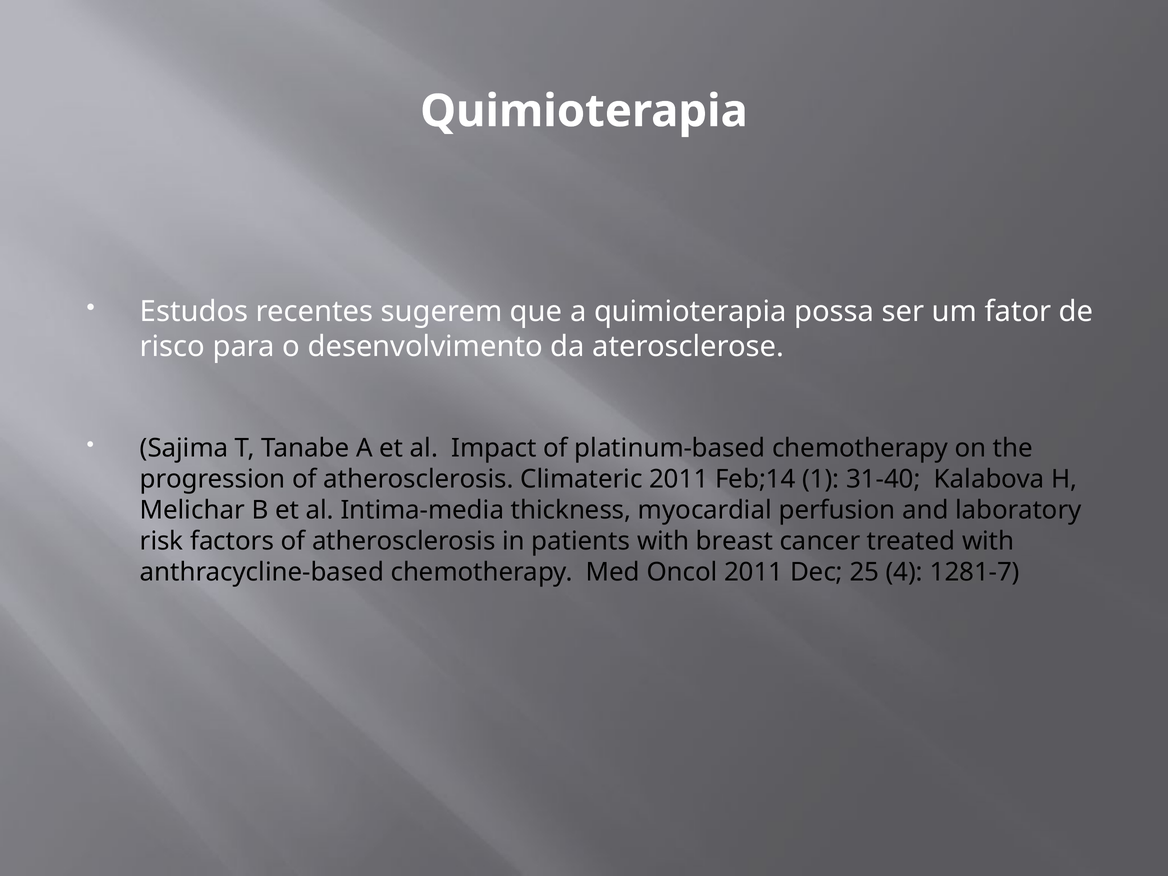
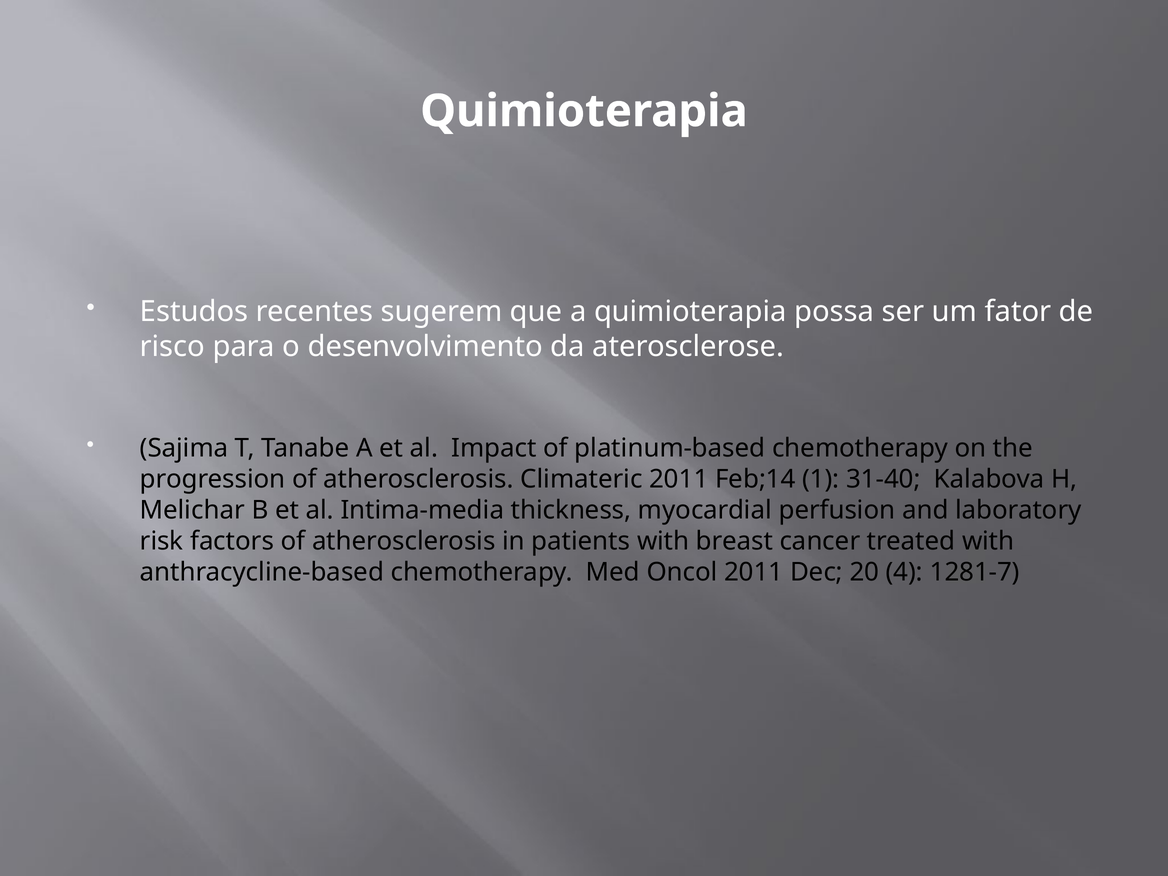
25: 25 -> 20 (864, 572)
